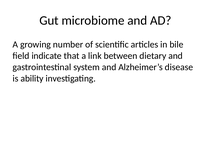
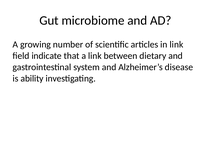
in bile: bile -> link (176, 44)
